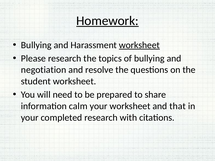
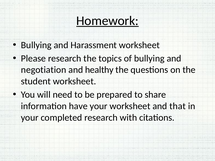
worksheet underline: present -> none (139, 45)
resolve: resolve -> healthy (99, 70)
calm: calm -> have (78, 106)
